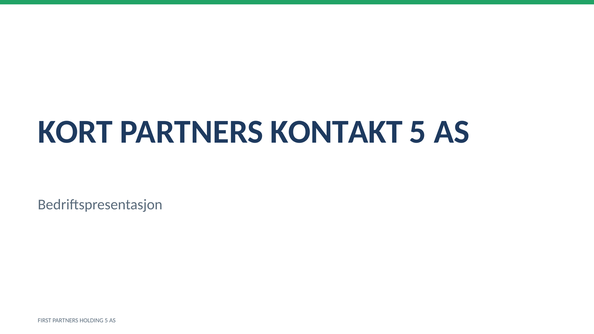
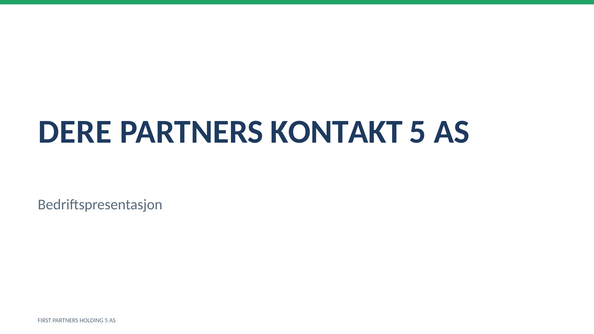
KORT: KORT -> DERE (75, 132)
